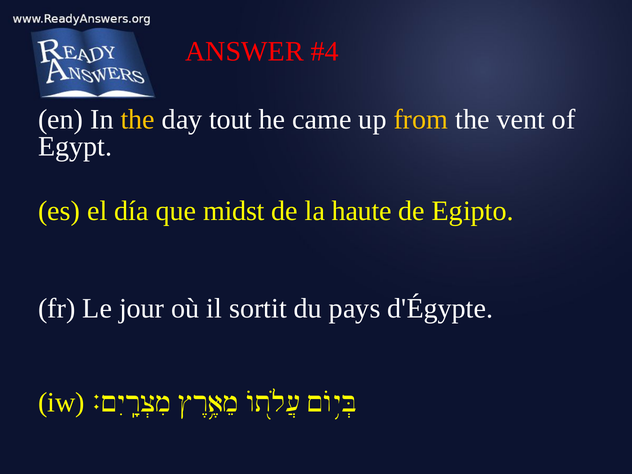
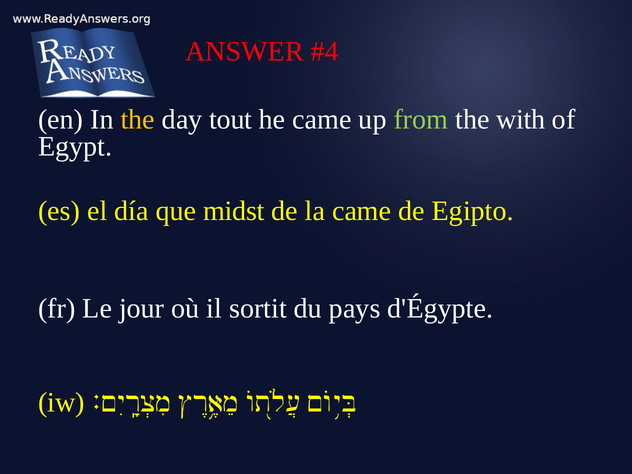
from colour: yellow -> light green (421, 119)
vent: vent -> with (521, 119)
la haute: haute -> came (362, 211)
